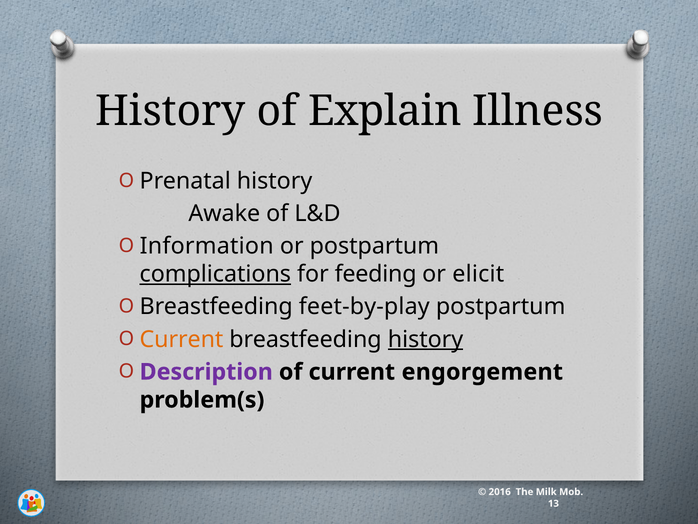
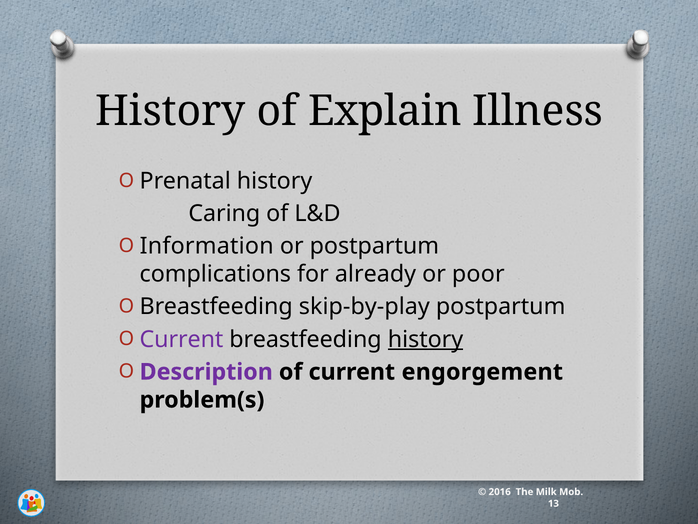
Awake: Awake -> Caring (224, 213)
complications underline: present -> none (215, 274)
feeding: feeding -> already (375, 274)
elicit: elicit -> poor (478, 274)
feet-by-play: feet-by-play -> skip-by-play (364, 306)
Current colour: orange -> purple (181, 339)
